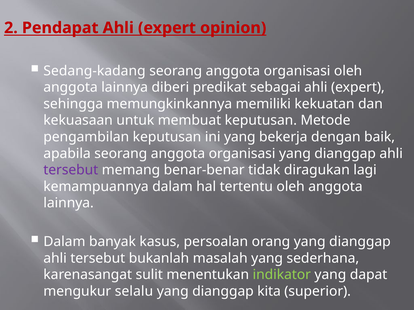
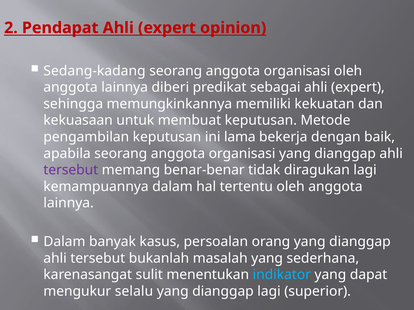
ini yang: yang -> lama (240, 137)
indikator colour: light green -> light blue (282, 275)
dianggap kita: kita -> lagi (269, 292)
